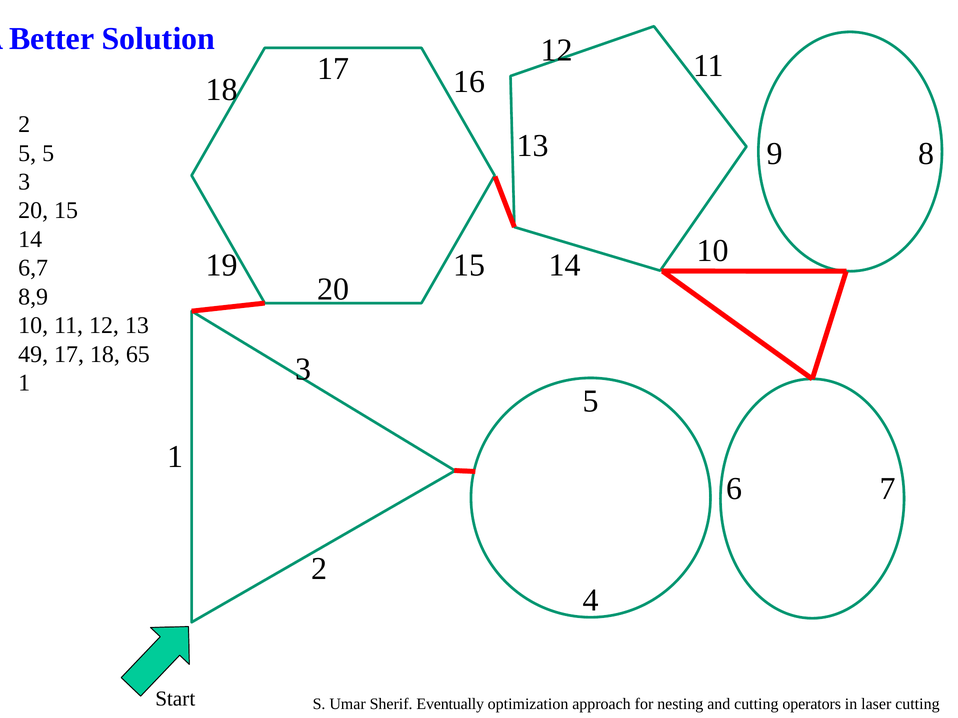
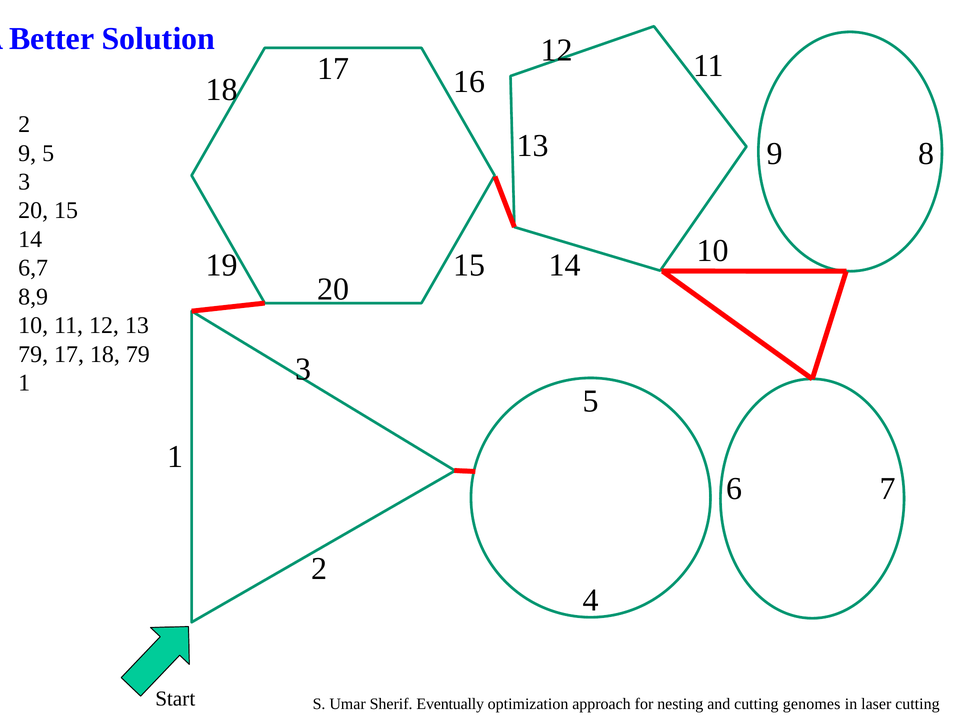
5: 5 -> 9 (27, 153)
49: 49 -> 79 (33, 354)
18 65: 65 -> 79 (138, 354)
operators: operators -> genomes (812, 704)
